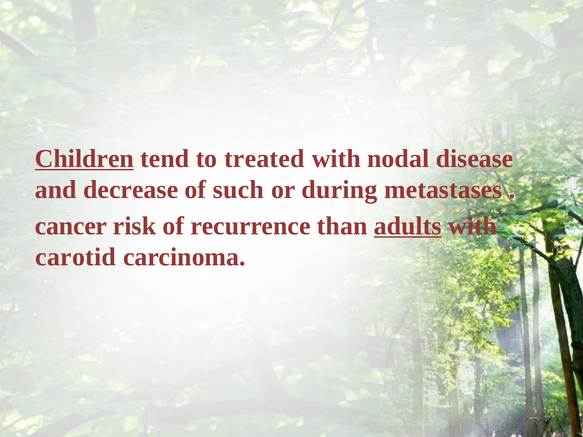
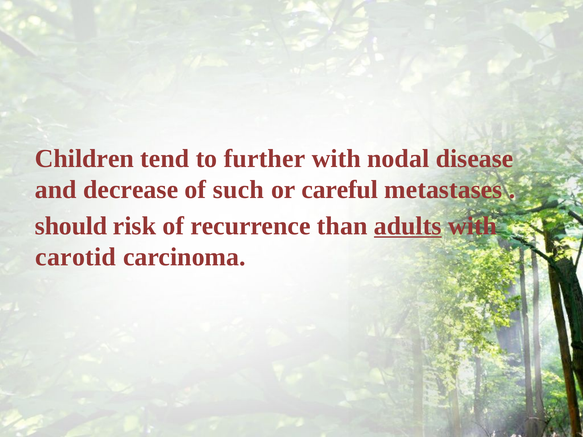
Children underline: present -> none (84, 159)
treated: treated -> further (264, 159)
during: during -> careful (340, 190)
cancer: cancer -> should (71, 226)
